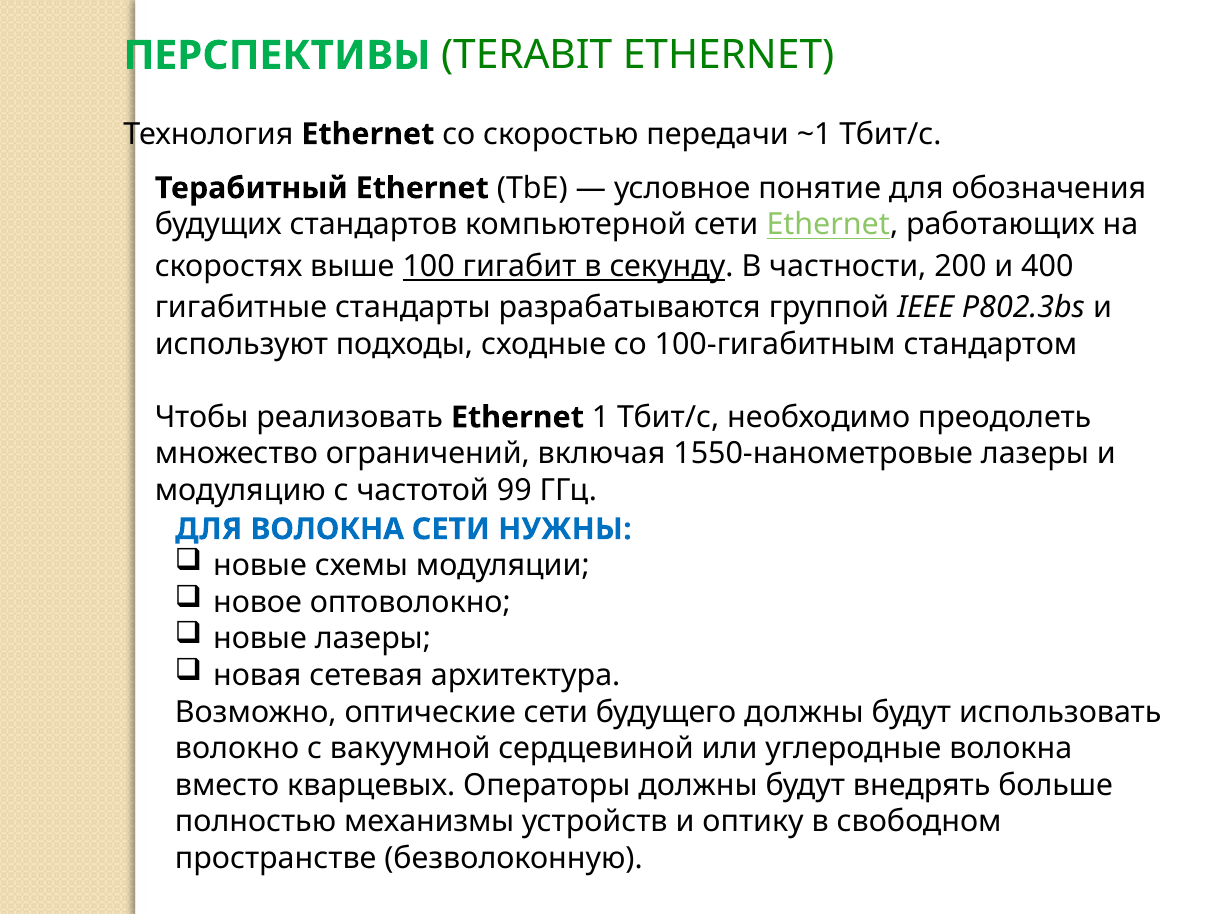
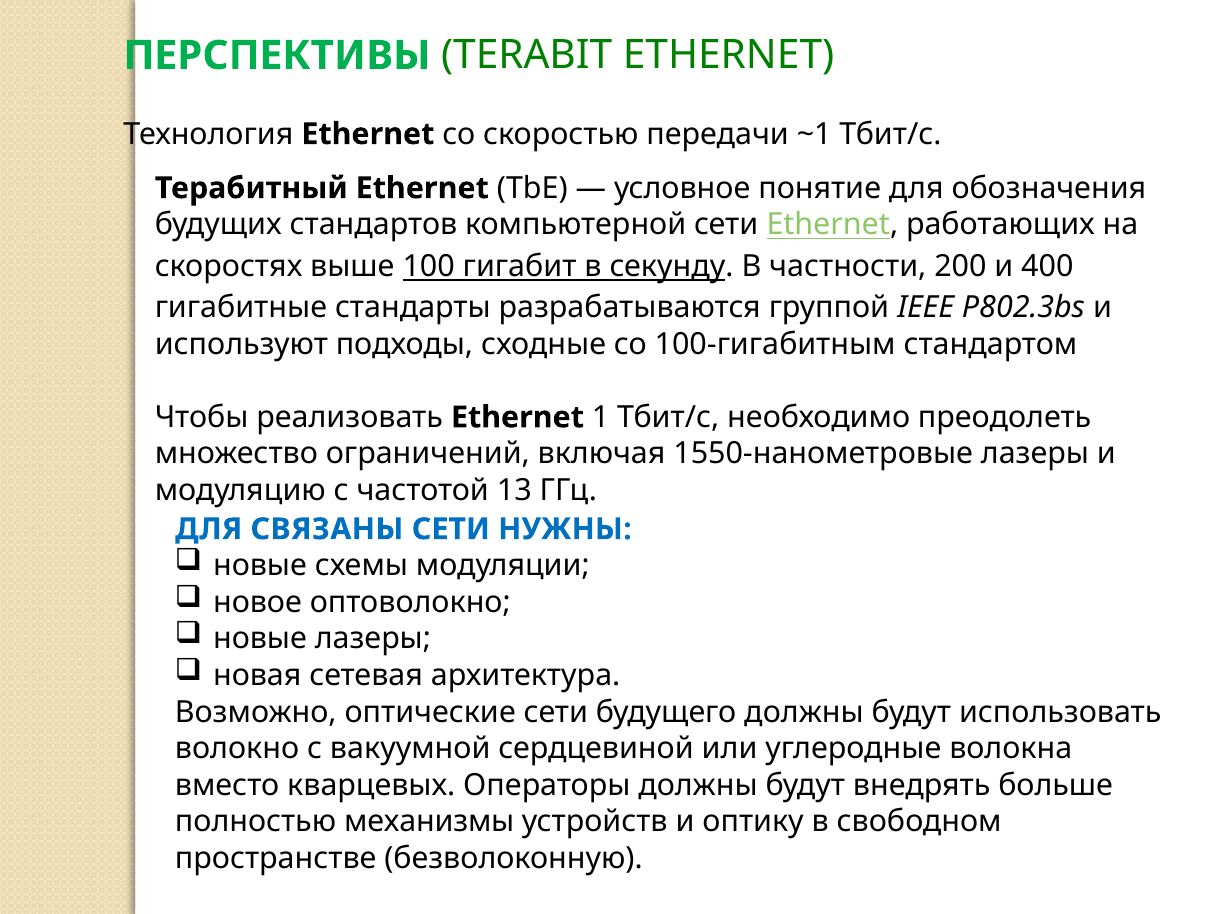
99: 99 -> 13 (514, 491)
ДЛЯ ВОЛОКНА: ВОЛОКНА -> СВЯЗАНЫ (327, 529)
